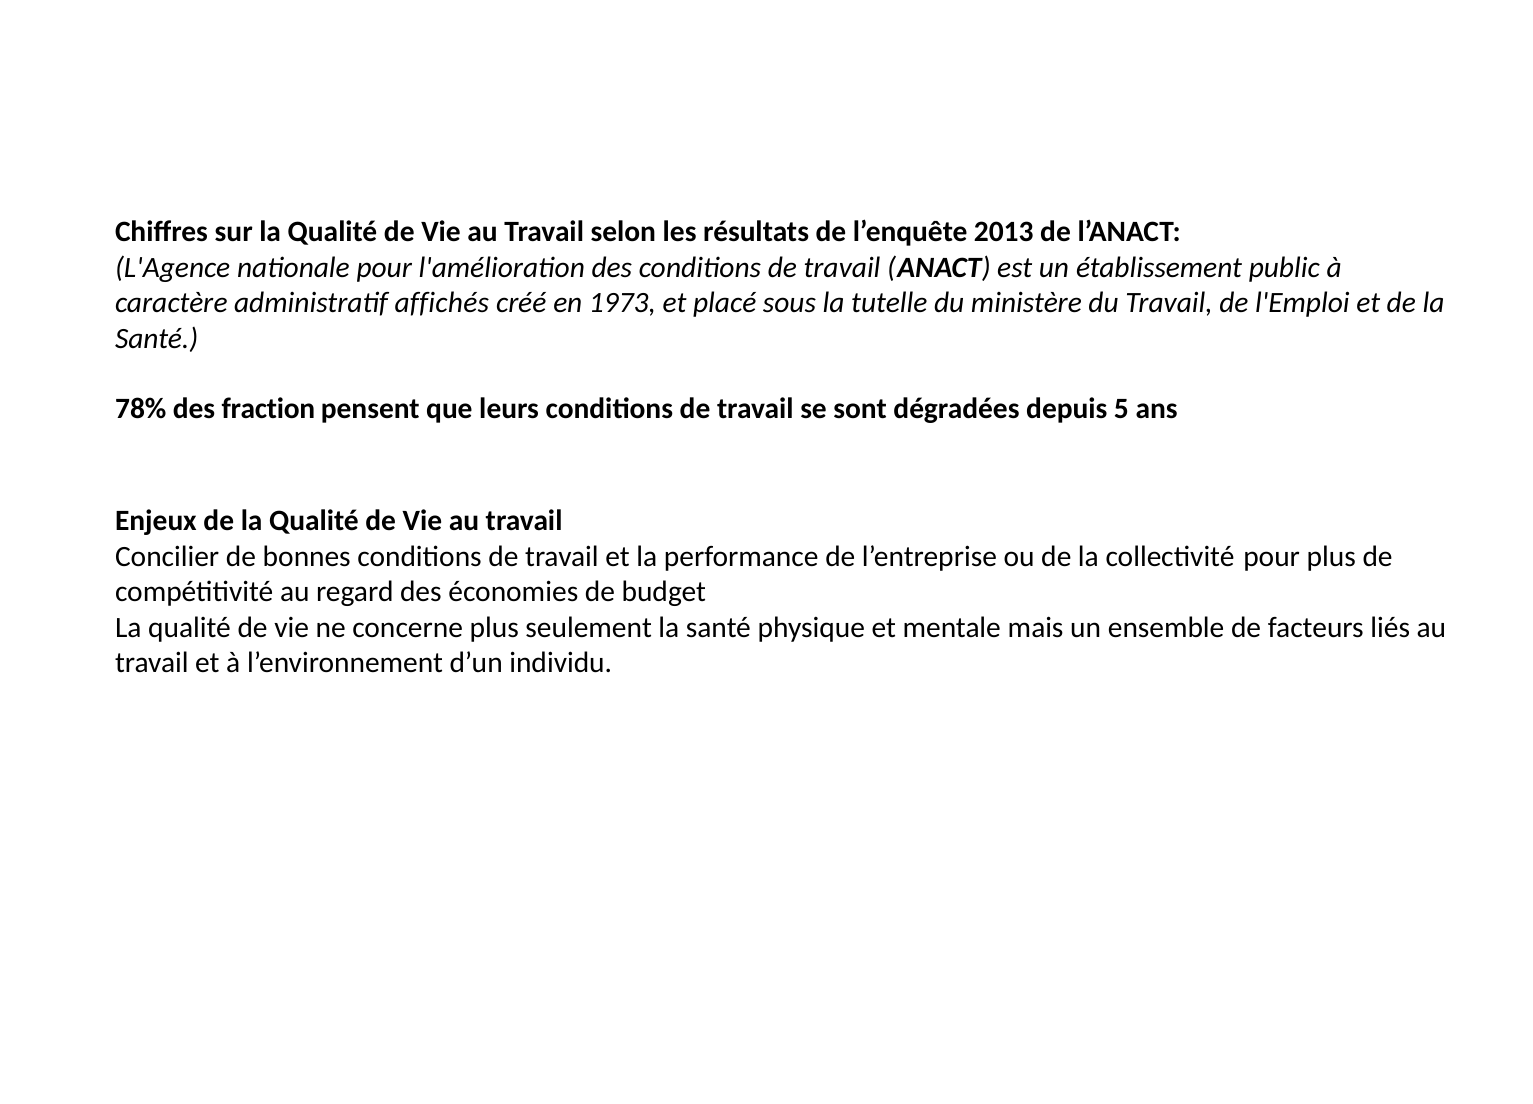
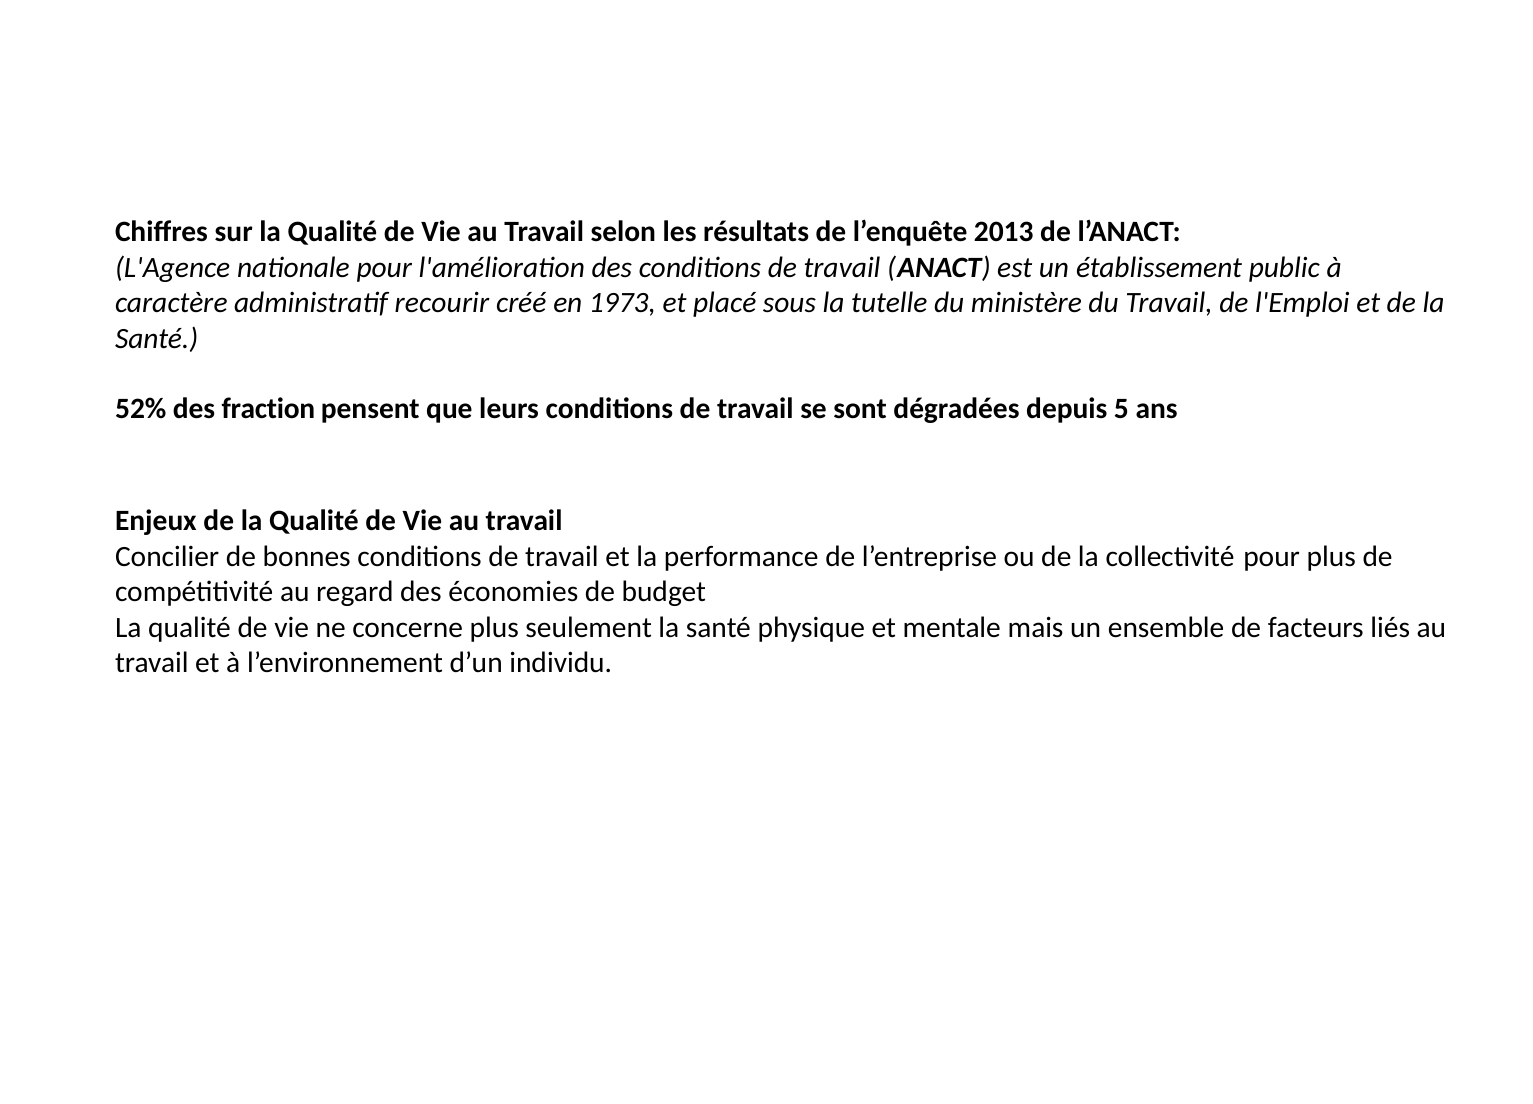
affichés: affichés -> recourir (442, 303)
78%: 78% -> 52% (141, 409)
